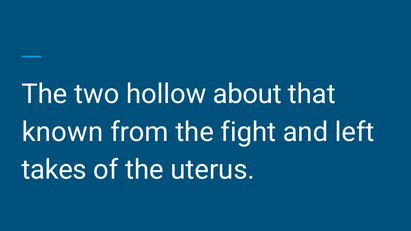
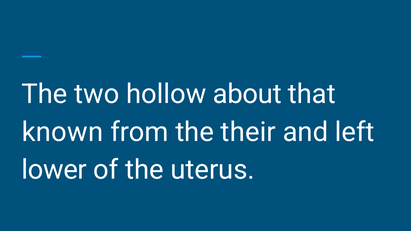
fight: fight -> their (248, 132)
takes: takes -> lower (54, 170)
